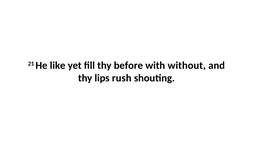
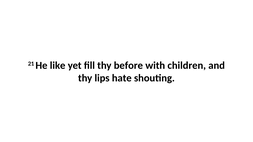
without: without -> children (187, 66)
rush: rush -> hate (122, 78)
